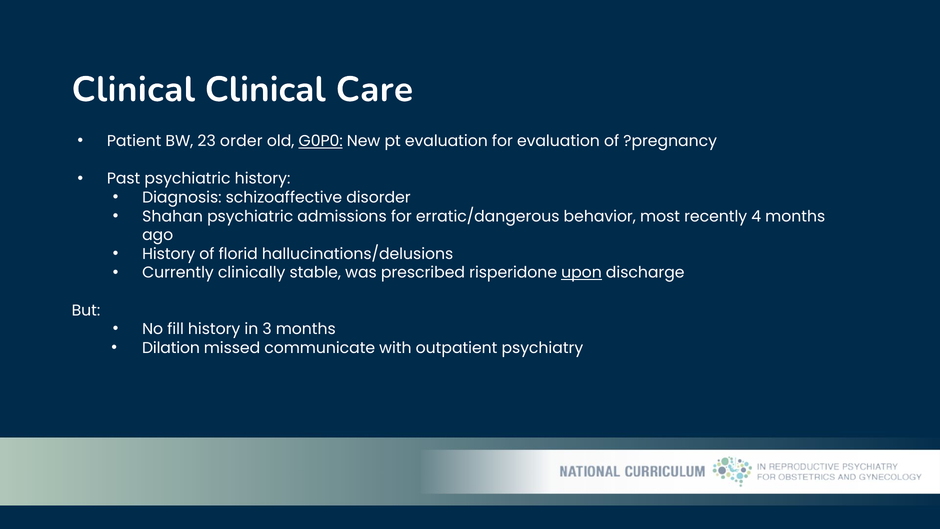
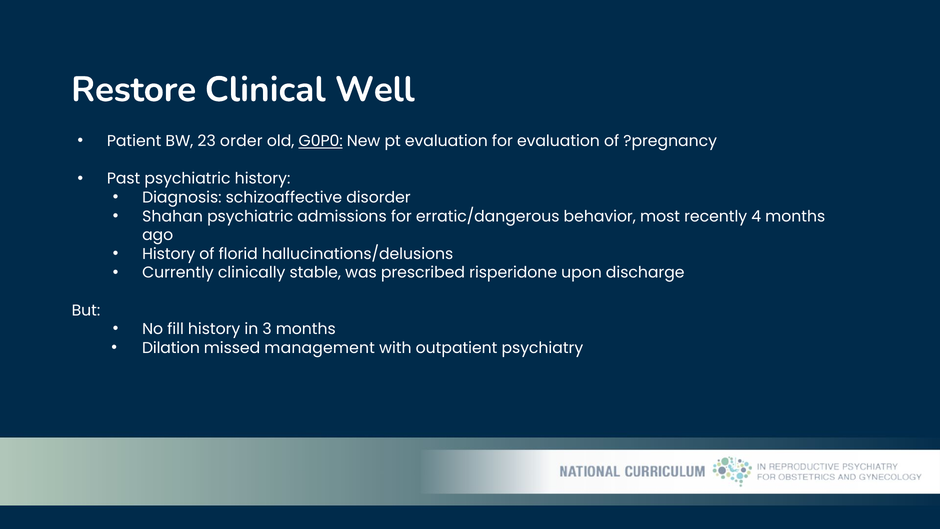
Clinical: Clinical -> Restore (134, 89)
Care: Care -> Well (375, 89)
upon underline: present -> none (581, 273)
communicate: communicate -> management (320, 348)
